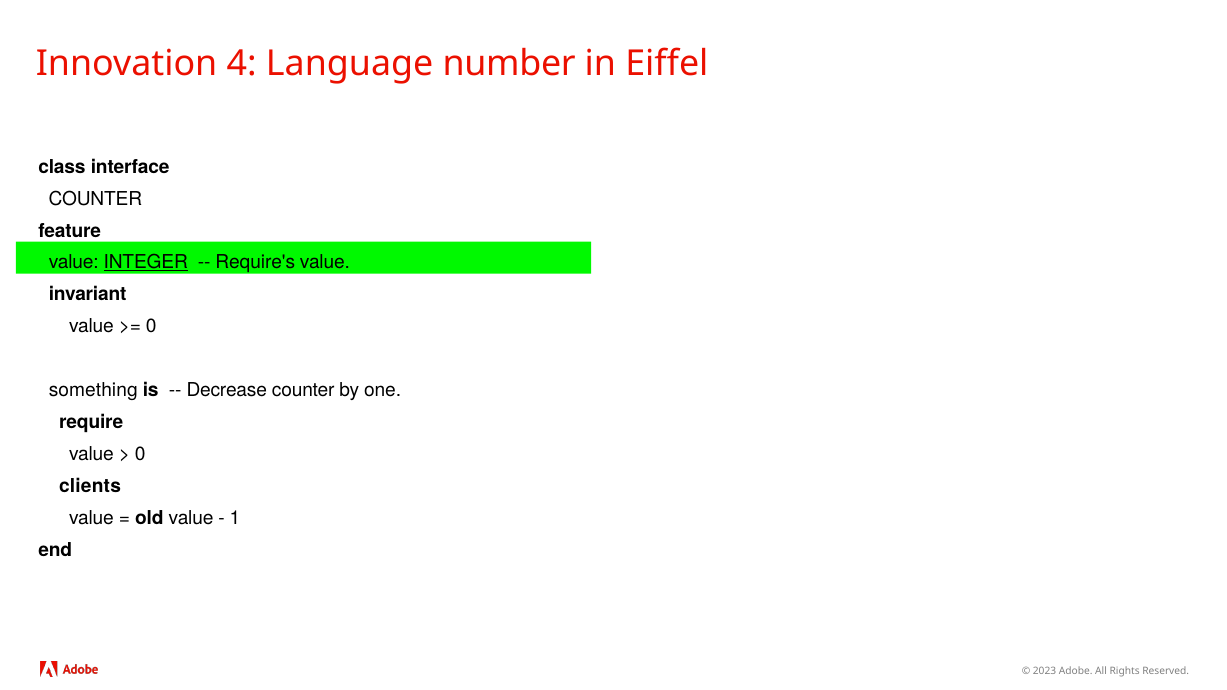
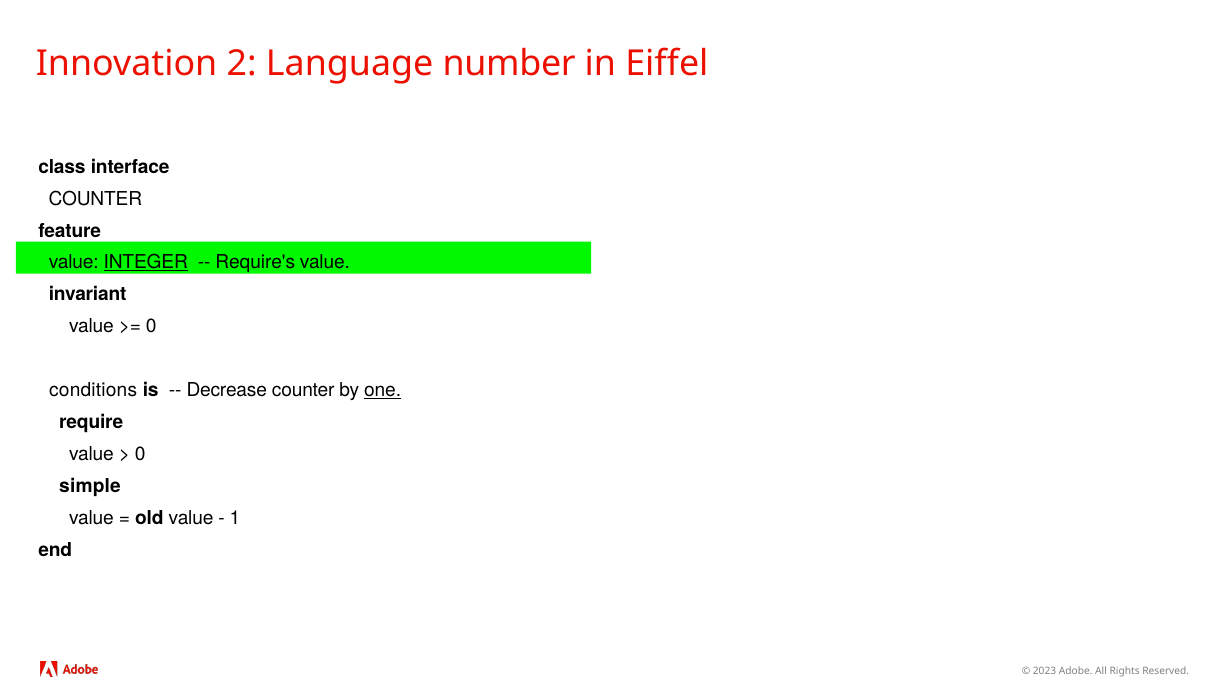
4: 4 -> 2 (242, 64)
something: something -> conditions (93, 391)
one underline: none -> present (383, 391)
clients: clients -> simple (90, 486)
